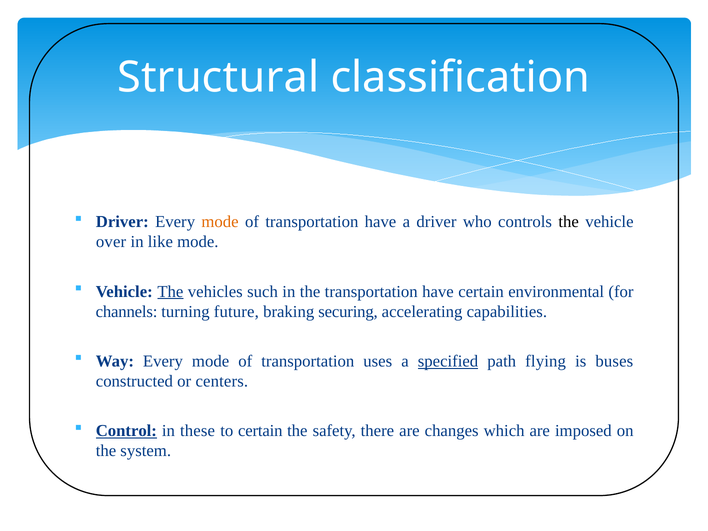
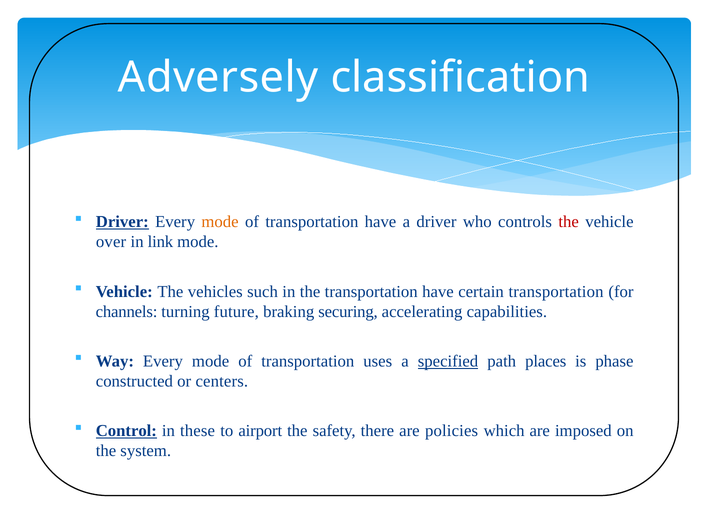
Structural: Structural -> Adversely (218, 78)
Driver underline: none -> present (122, 222)
the colour: black -> red (569, 222)
like: like -> link (160, 242)
The underline: present -> none (170, 292)
certain environmental: environmental -> transportation (556, 292)
flying: flying -> places (546, 361)
buses: buses -> phase (614, 361)
to certain: certain -> airport (260, 431)
changes: changes -> policies (452, 431)
